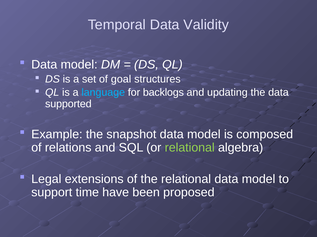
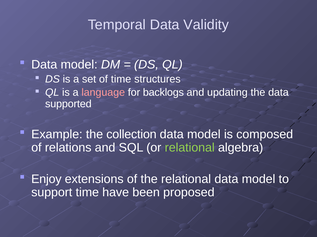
of goal: goal -> time (121, 79)
language colour: light blue -> pink (103, 93)
snapshot: snapshot -> collection (131, 135)
Legal: Legal -> Enjoy (46, 180)
